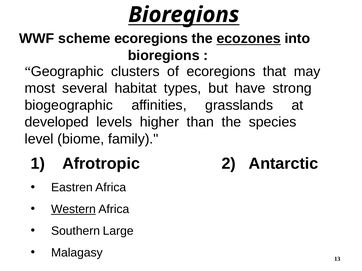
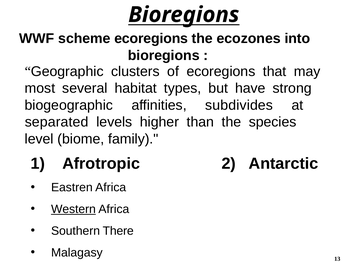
ecozones underline: present -> none (249, 39)
grasslands: grasslands -> subdivides (239, 105)
developed: developed -> separated (57, 122)
Large: Large -> There (118, 231)
